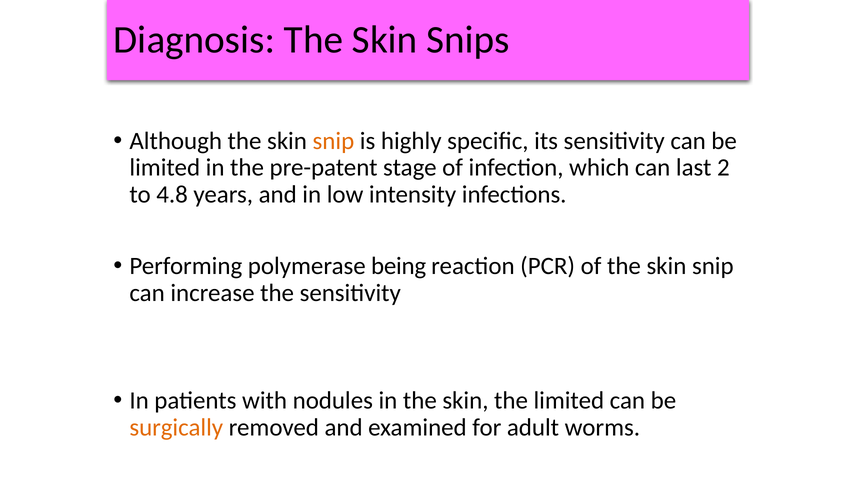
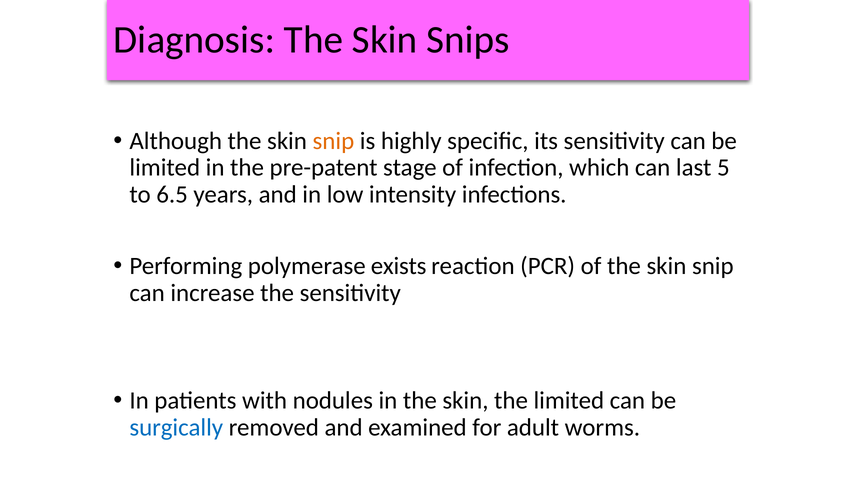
2: 2 -> 5 (723, 168)
4.8: 4.8 -> 6.5 (172, 195)
being: being -> exists (399, 266)
surgically colour: orange -> blue (176, 428)
